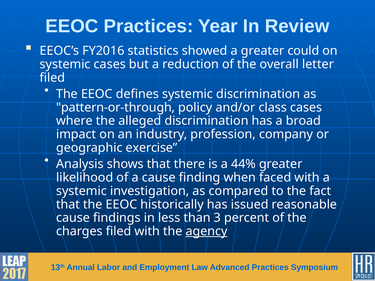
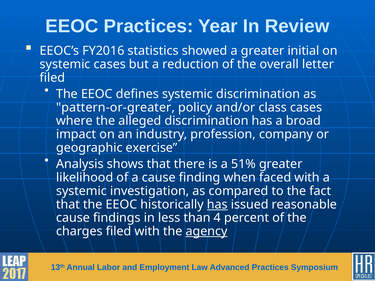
could: could -> initial (303, 51)
pattern-or-through: pattern-or-through -> pattern-or-greater (115, 107)
44%: 44% -> 51% (243, 164)
has underline: none -> present (217, 205)
3: 3 -> 4 (217, 218)
